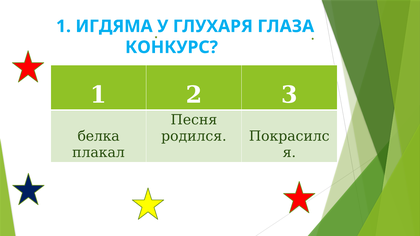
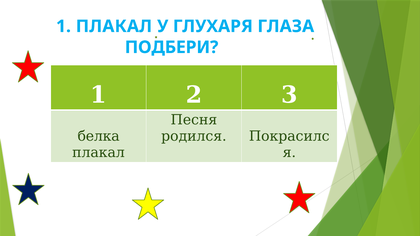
1 ИГДЯМА: ИГДЯМА -> ПЛАКАЛ (114, 26)
КОНКУРС: КОНКУРС -> ПОДБЕРИ (172, 47)
